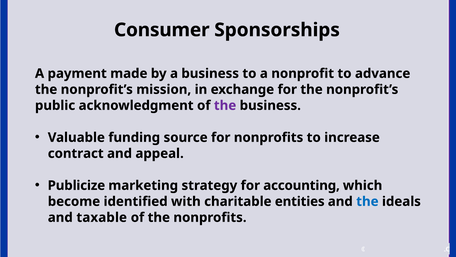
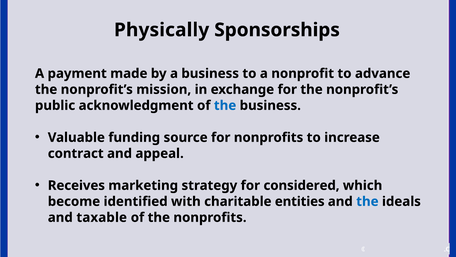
Consumer: Consumer -> Physically (162, 30)
the colour: purple -> blue (225, 105)
Publicize: Publicize -> Receives (76, 185)
accounting: accounting -> considered (302, 185)
